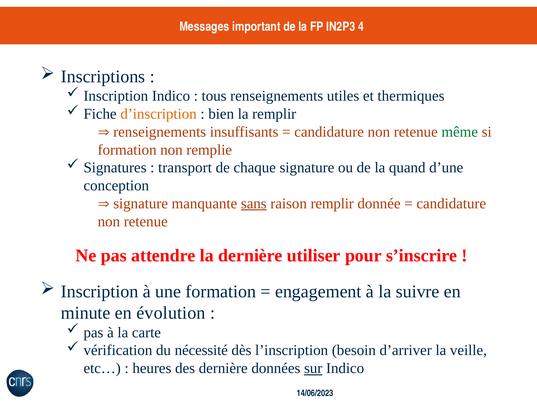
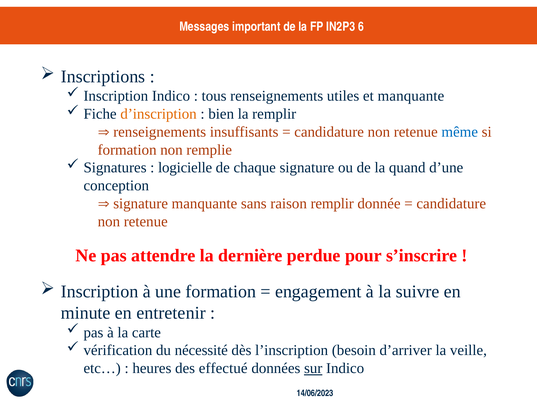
4: 4 -> 6 (361, 26)
et thermiques: thermiques -> manquante (411, 96)
même colour: green -> blue (460, 132)
transport: transport -> logicielle (185, 168)
sans underline: present -> none (254, 203)
utiliser: utiliser -> perdue (314, 256)
évolution: évolution -> entretenir (171, 313)
des dernière: dernière -> effectué (223, 368)
